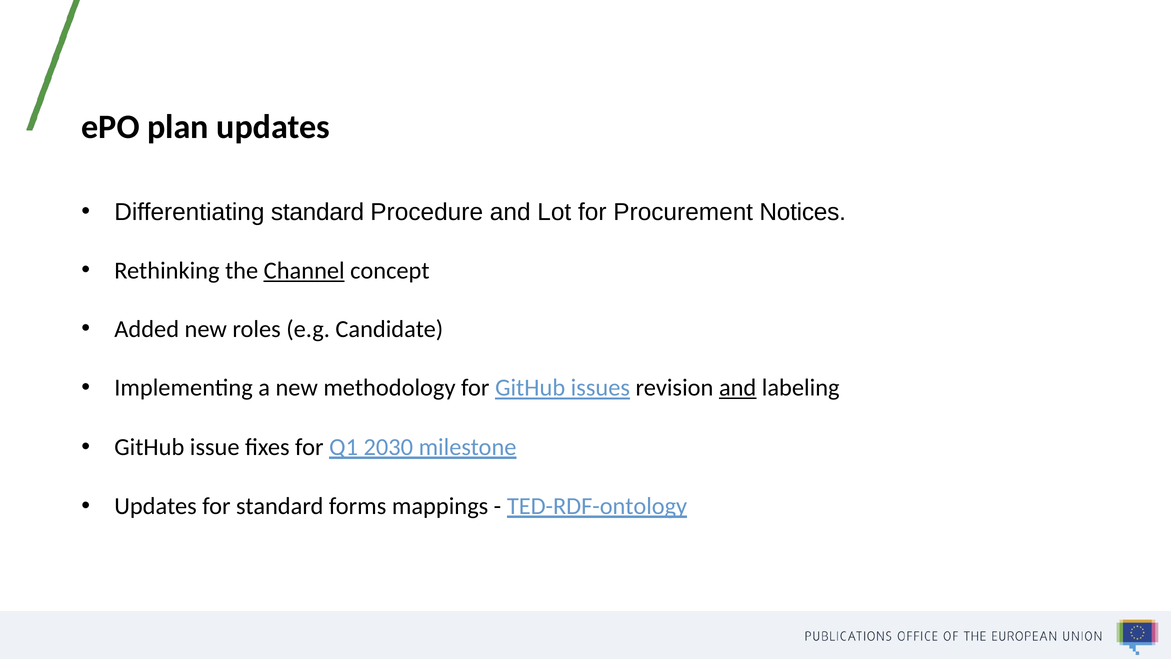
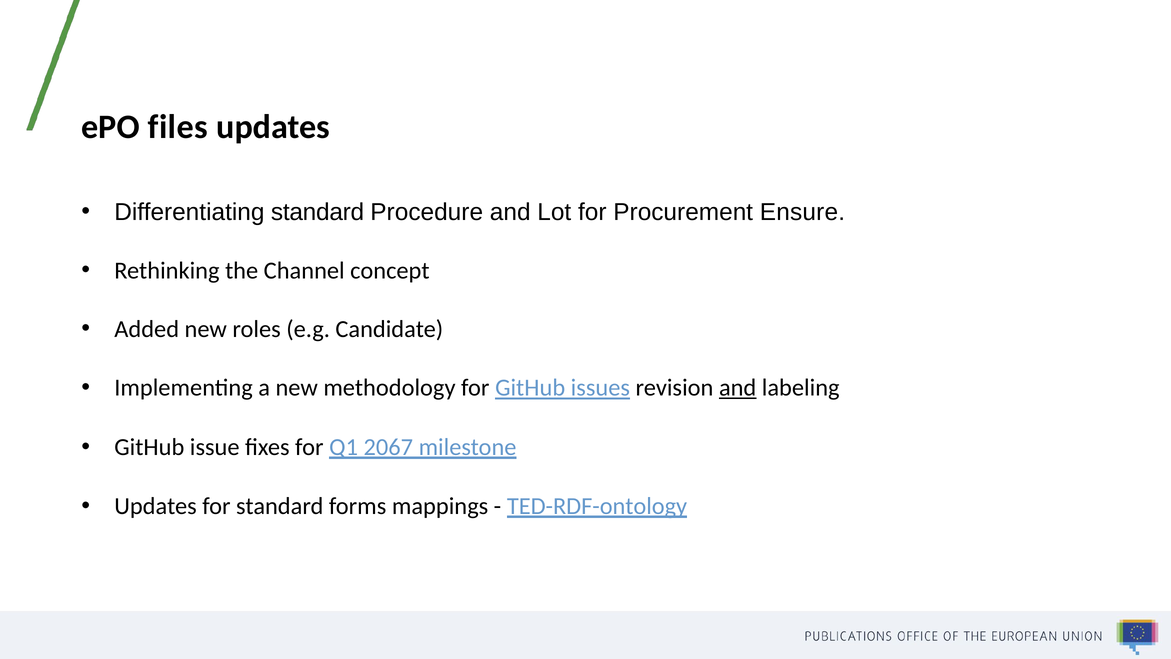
plan: plan -> files (178, 127)
Notices: Notices -> Ensure (802, 212)
Channel underline: present -> none (304, 271)
2030: 2030 -> 2067 (388, 447)
